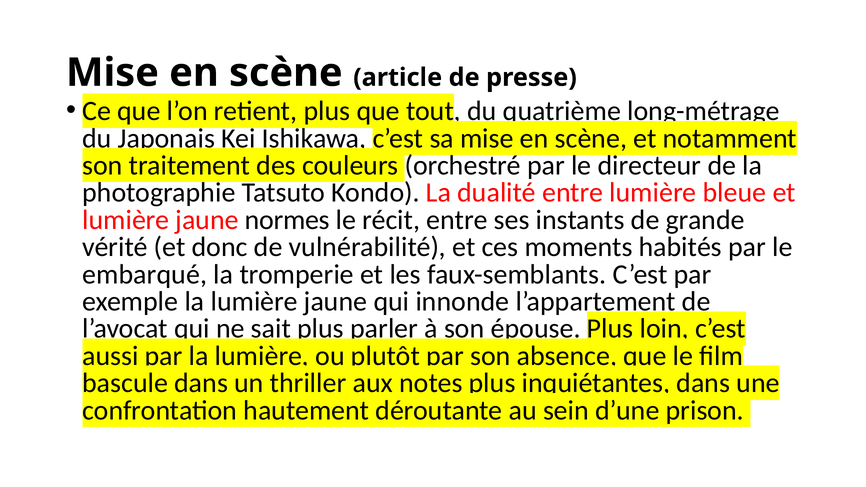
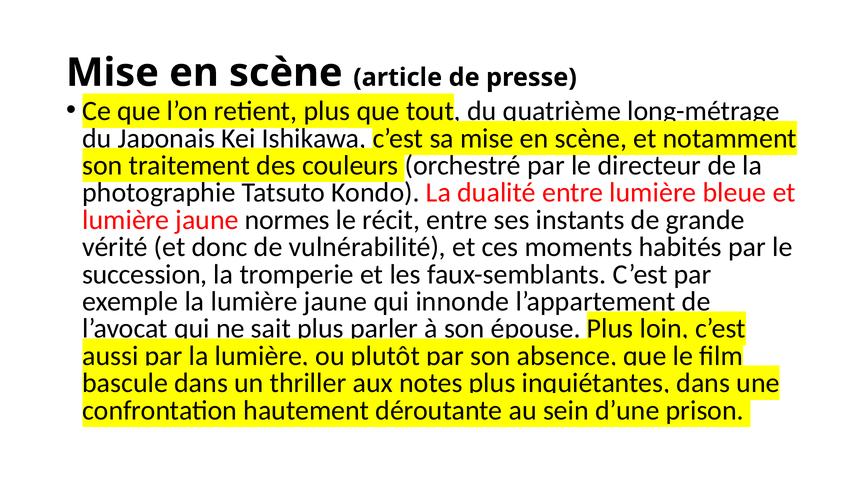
embarqué: embarqué -> succession (145, 274)
